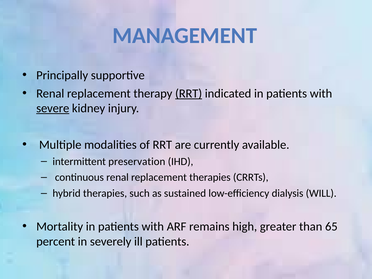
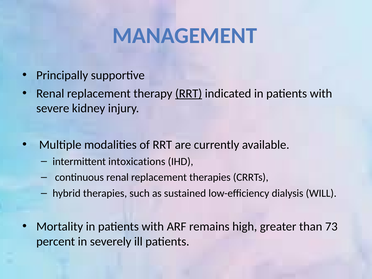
severe underline: present -> none (53, 108)
preservation: preservation -> intoxications (137, 161)
65: 65 -> 73 (331, 227)
